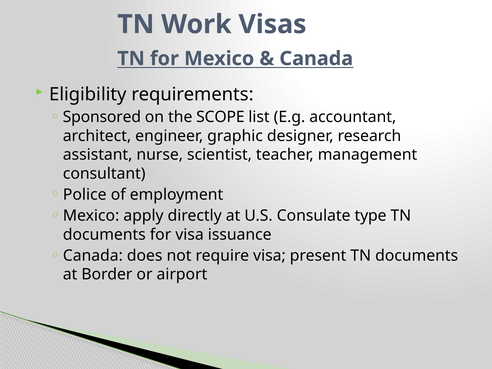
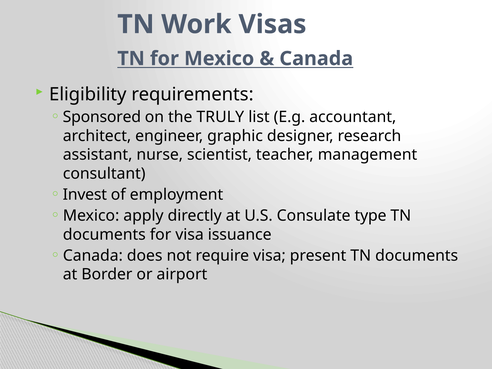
SCOPE: SCOPE -> TRULY (220, 117)
Police: Police -> Invest (85, 195)
